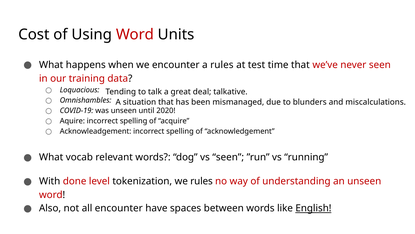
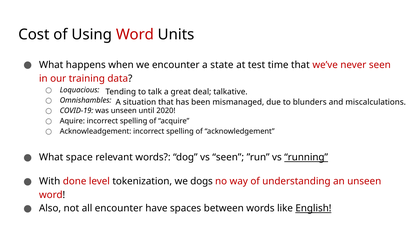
a rules: rules -> state (222, 65)
vocab: vocab -> space (79, 157)
running underline: none -> present (306, 157)
we rules: rules -> dogs (202, 181)
